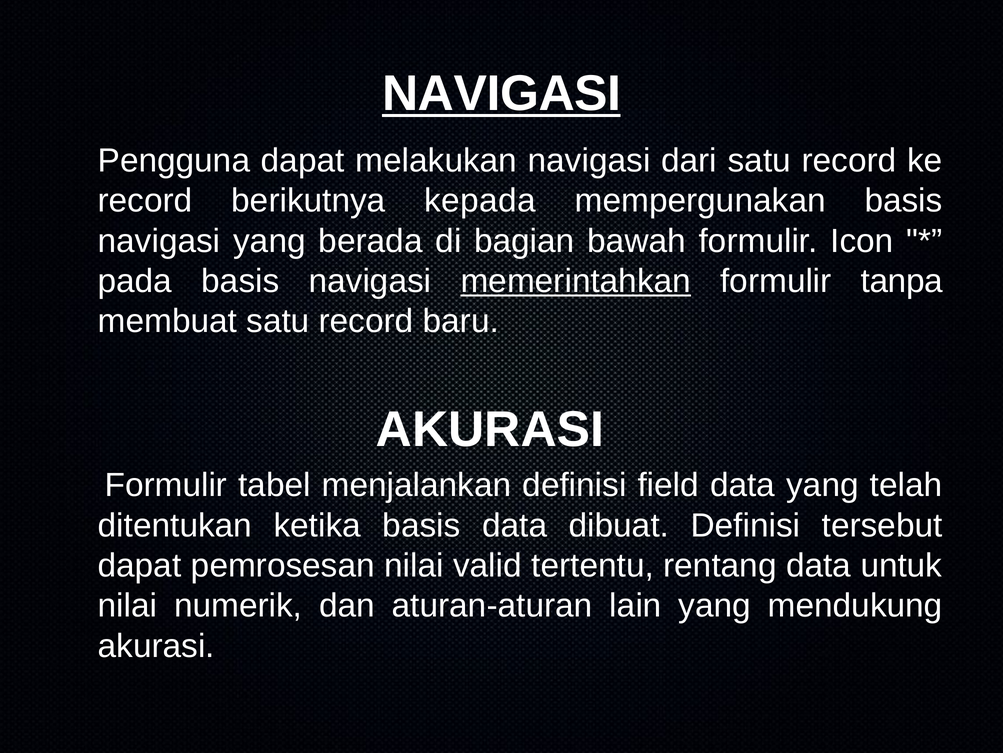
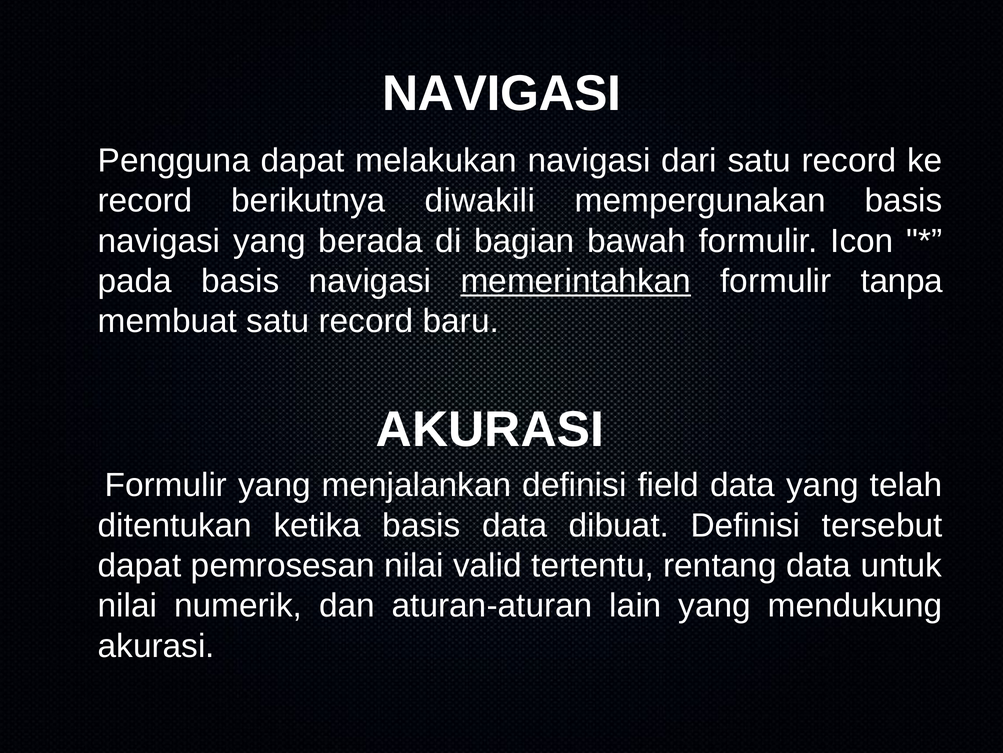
NAVIGASI underline: present -> none (502, 94)
kepada: kepada -> diwakili (480, 201)
Formulir tabel: tabel -> yang (274, 485)
